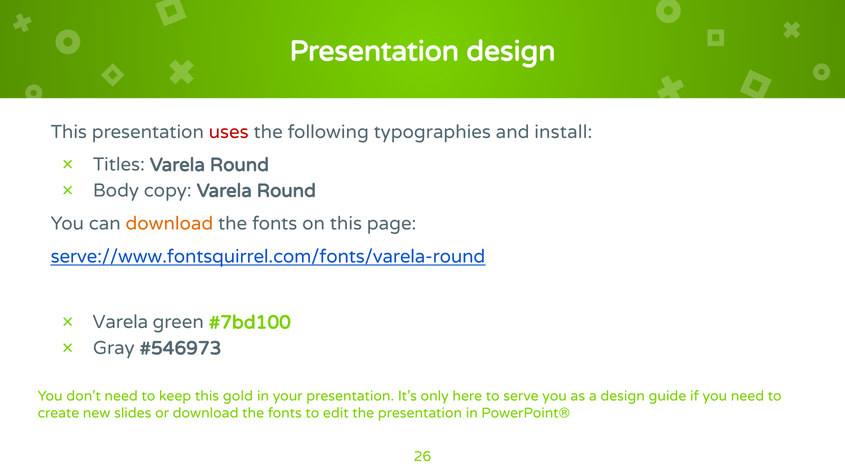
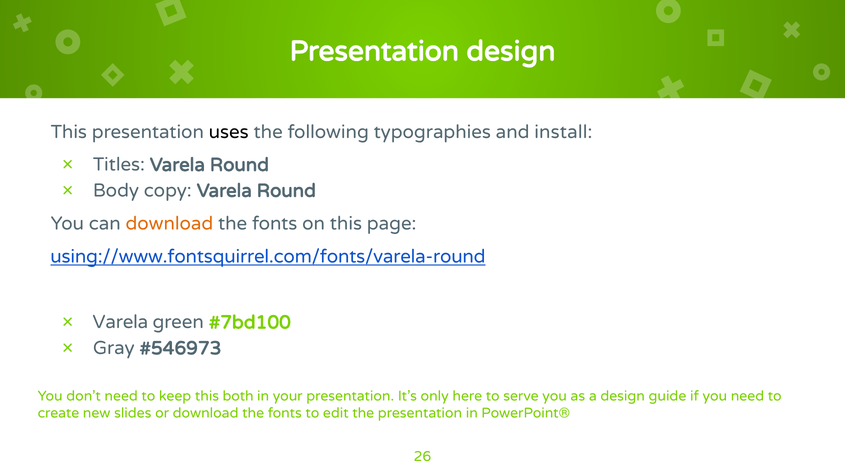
uses colour: red -> black (229, 132)
serve://www.fontsquirrel.com/fonts/varela-round: serve://www.fontsquirrel.com/fonts/varela-round -> using://www.fontsquirrel.com/fonts/varela-round (268, 257)
gold: gold -> both (238, 396)
